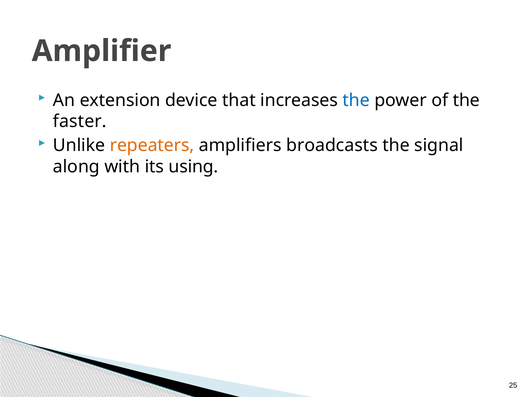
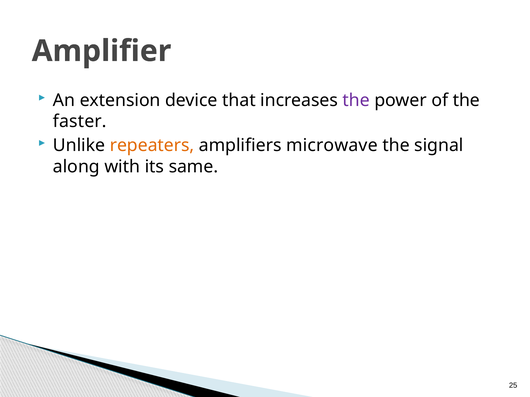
the colour: blue -> purple (356, 100)
broadcasts: broadcasts -> microwave (332, 146)
using: using -> same (193, 167)
